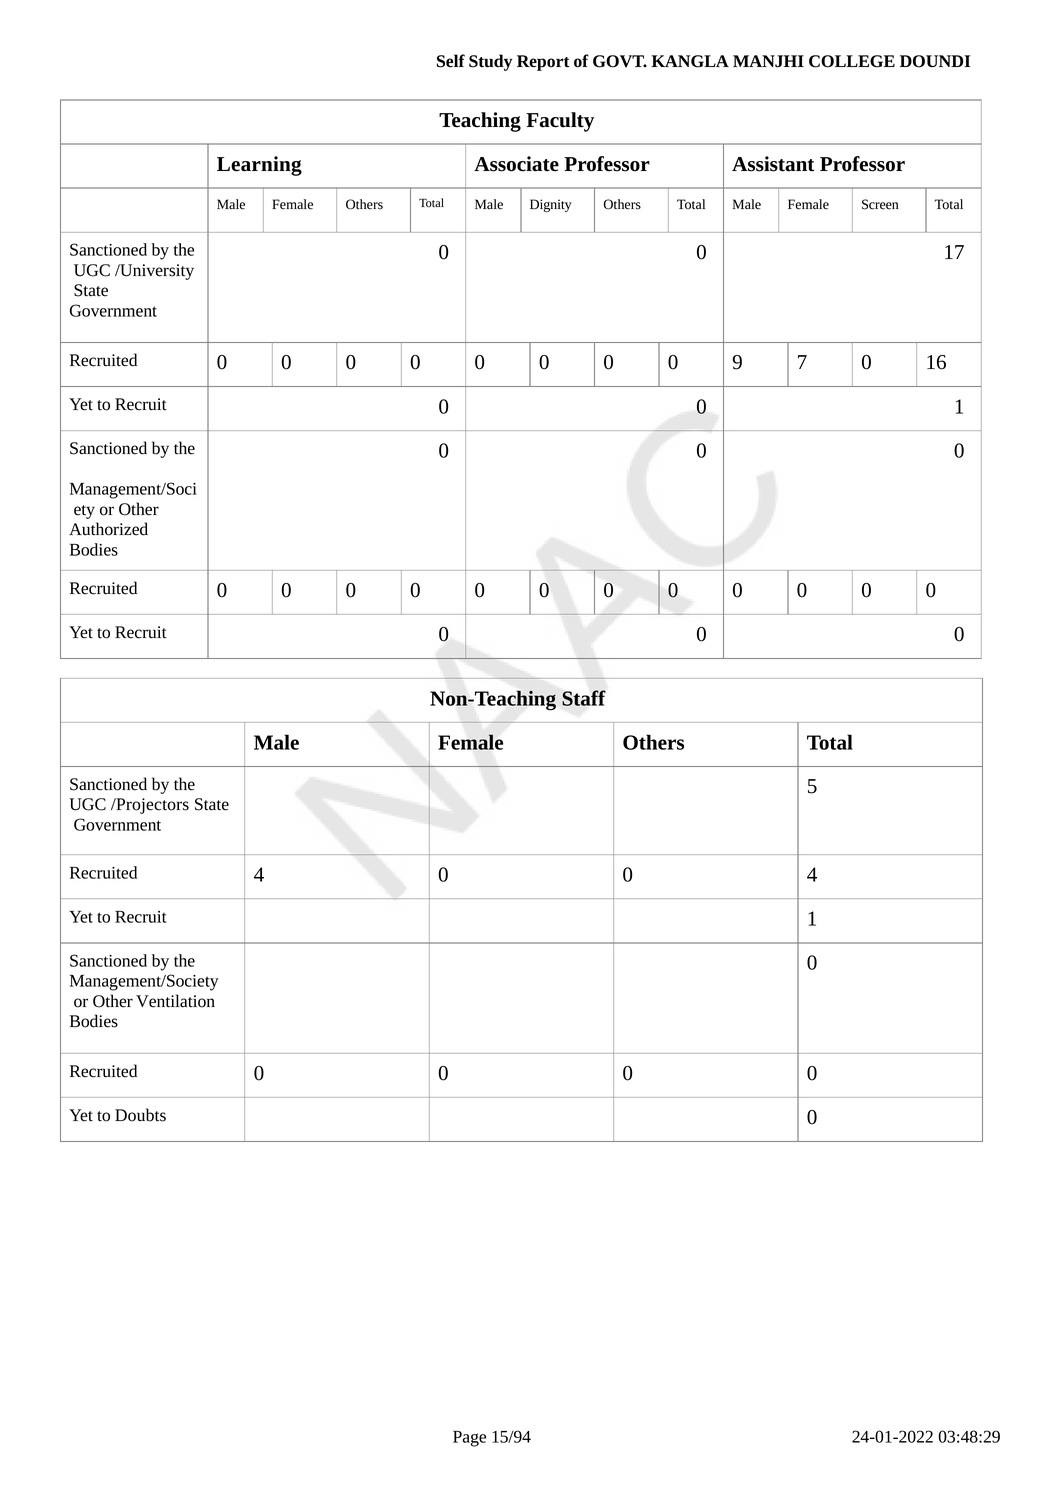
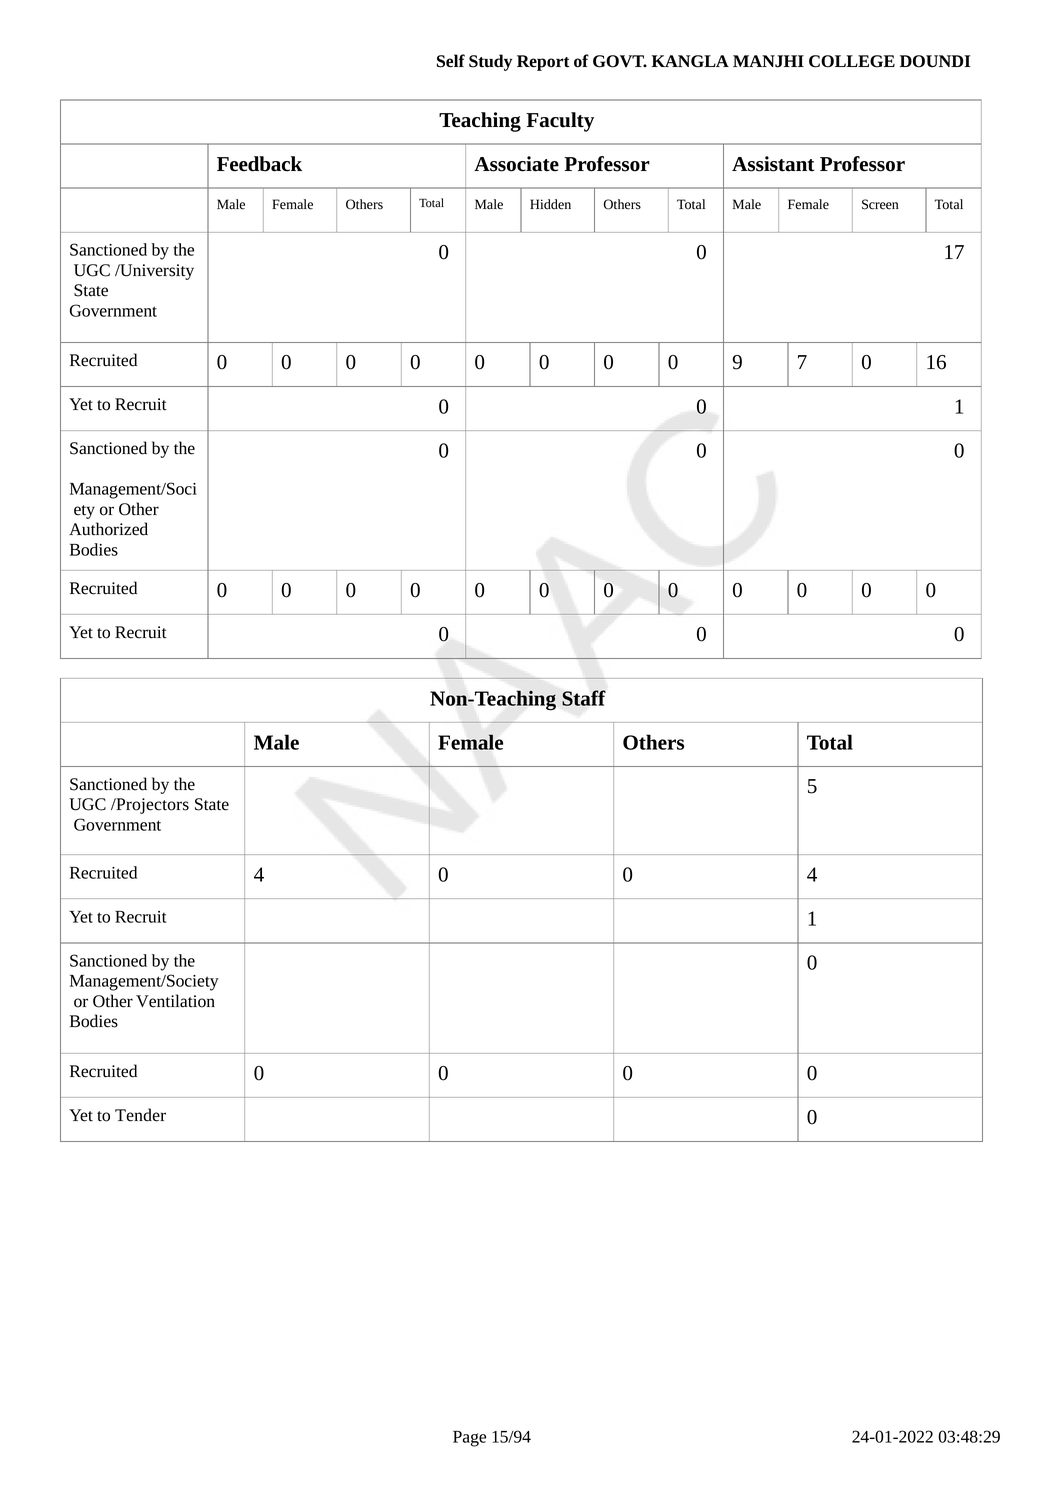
Learning: Learning -> Feedback (259, 164)
Dignity: Dignity -> Hidden (551, 204)
Doubts: Doubts -> Tender (141, 1116)
